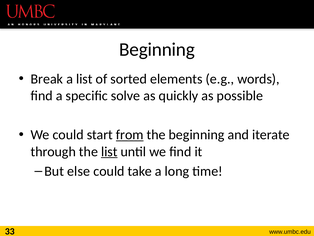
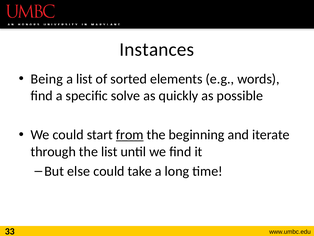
Beginning: Beginning -> Instances (157, 50)
Break: Break -> Being (47, 79)
list underline: present -> none (109, 151)
